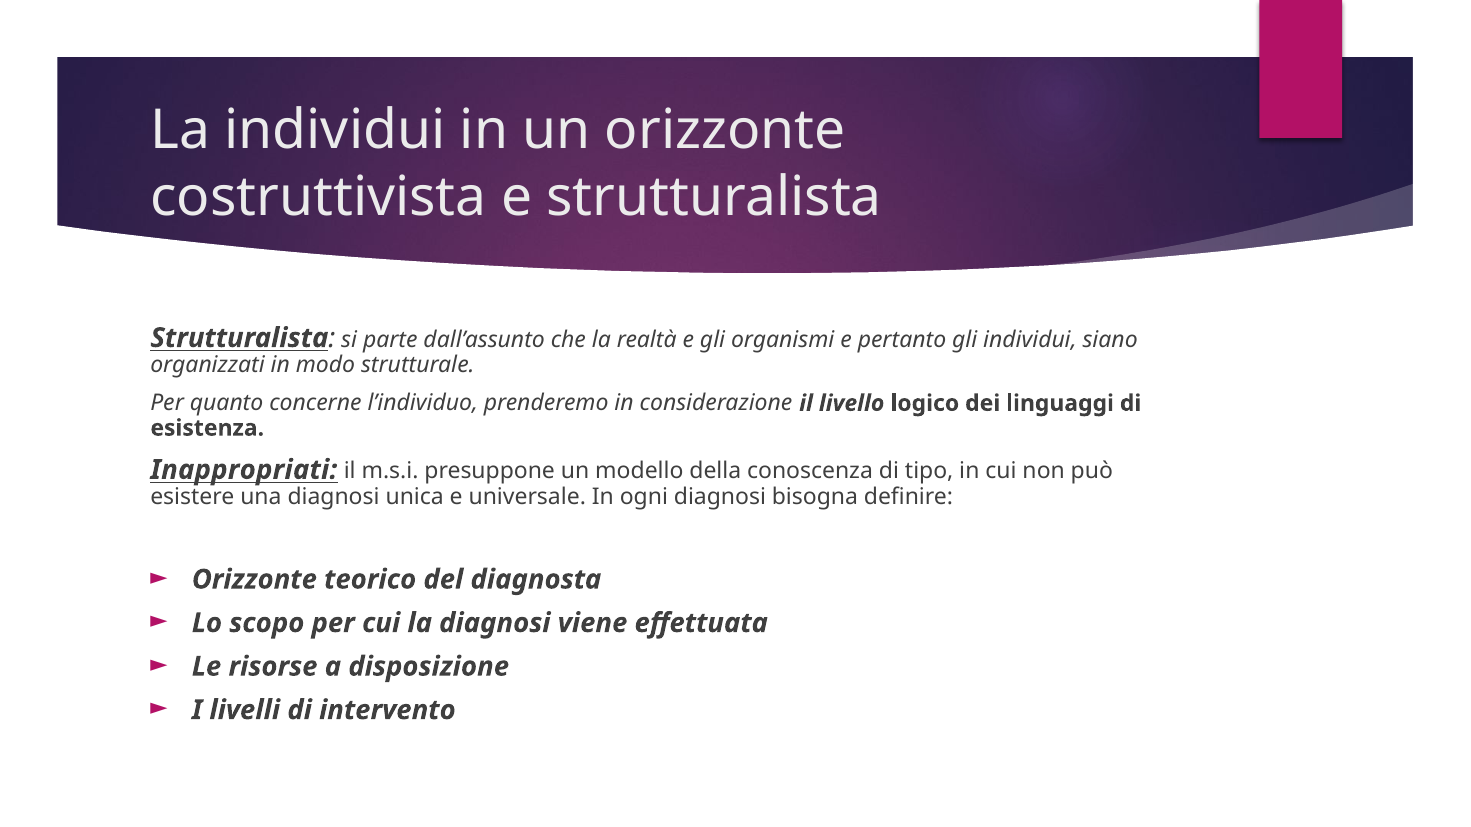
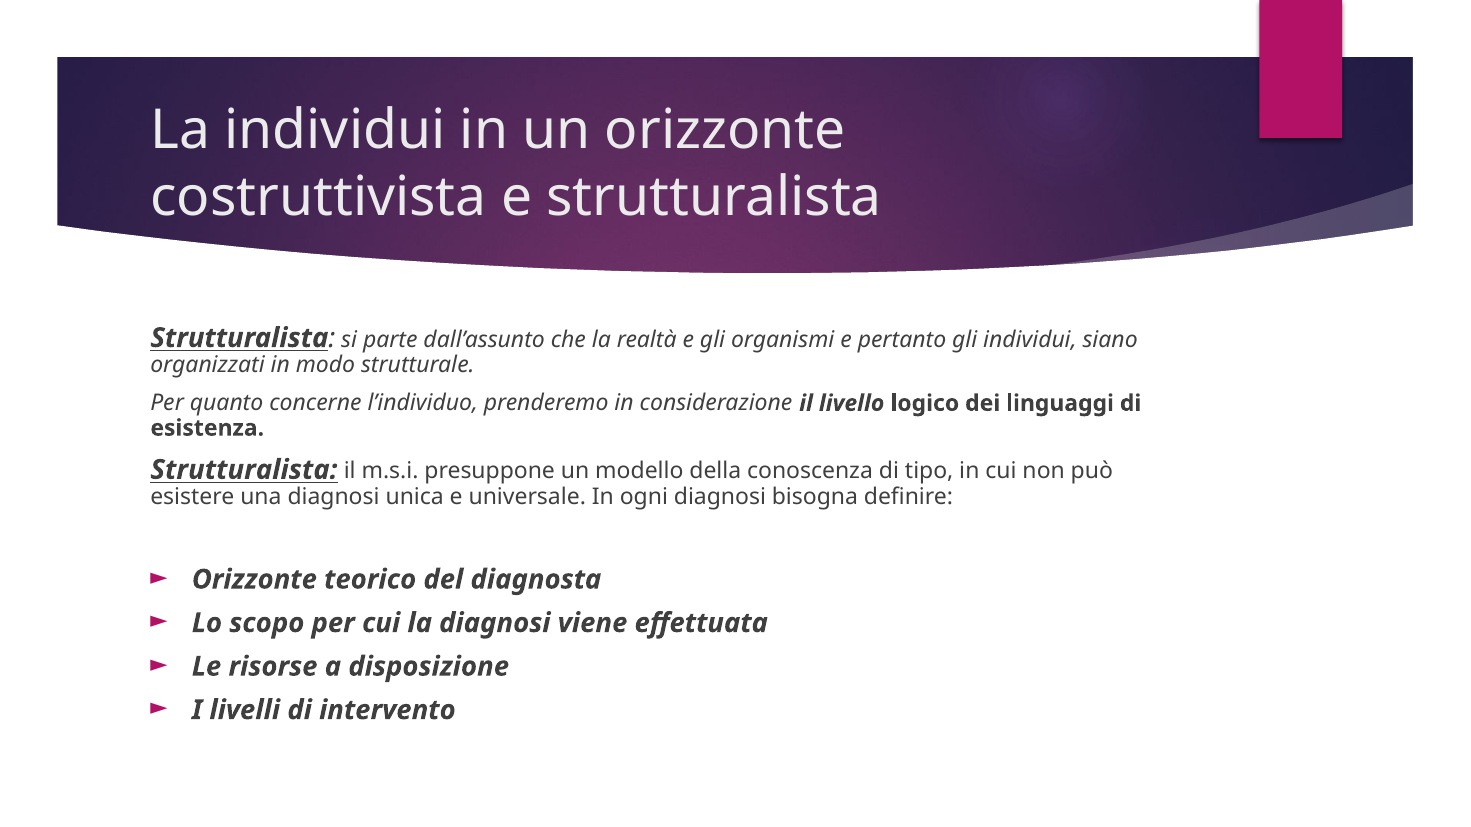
Inappropriati: Inappropriati -> Strutturalista (244, 470)
